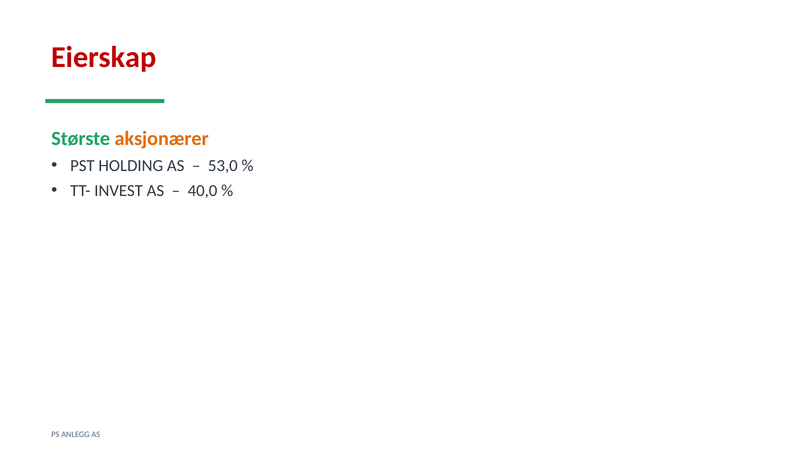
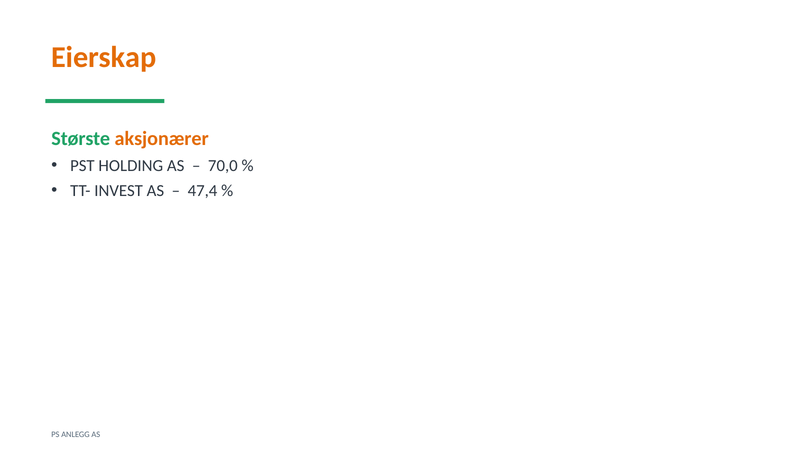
Eierskap colour: red -> orange (104, 58)
53,0: 53,0 -> 70,0 (223, 166)
40,0: 40,0 -> 47,4 (203, 191)
